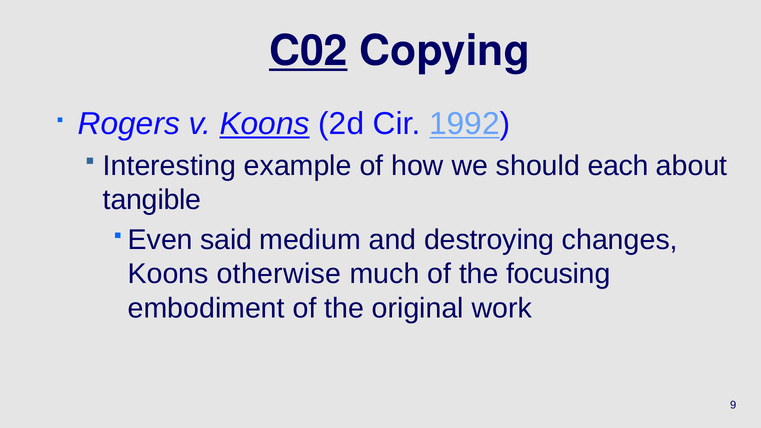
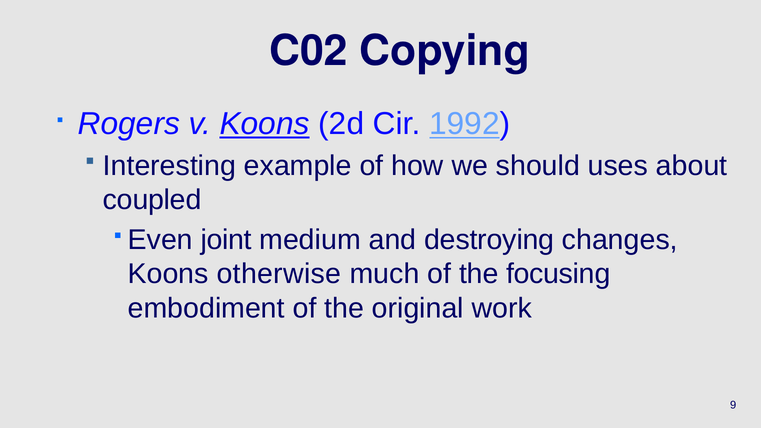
C02 underline: present -> none (308, 51)
each: each -> uses (618, 166)
tangible: tangible -> coupled (152, 200)
said: said -> joint (226, 240)
